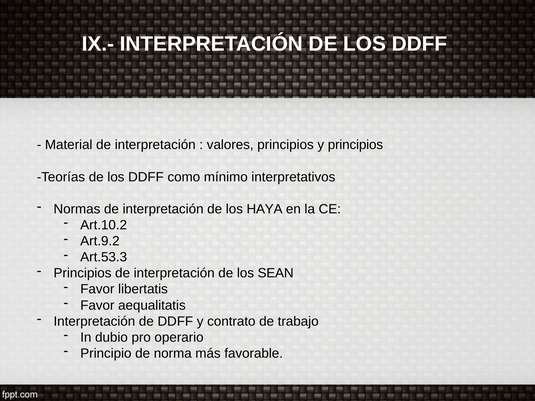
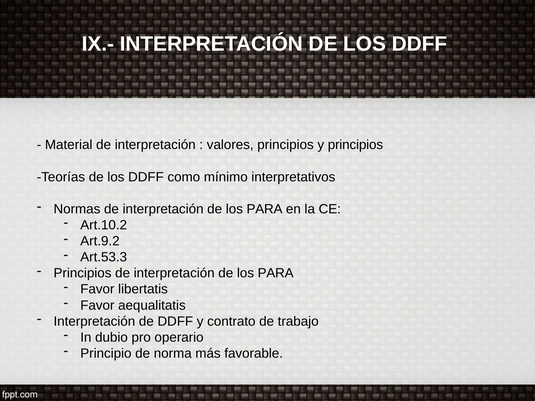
HAYA: HAYA -> PARA (265, 209)
SEAN: SEAN -> PARA (276, 273)
